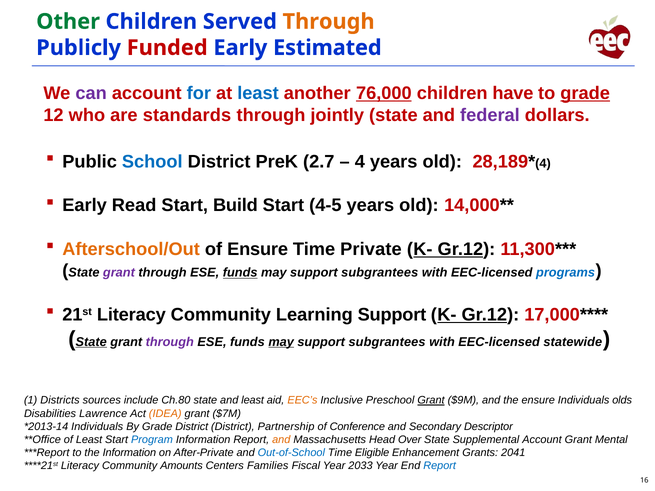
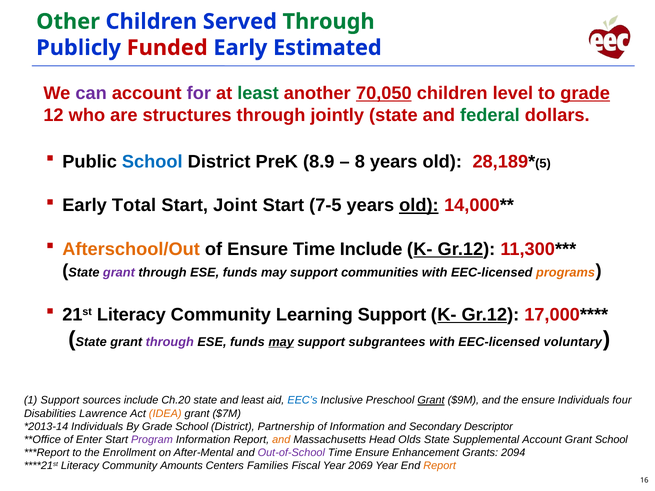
Through colour: orange -> green (329, 22)
for colour: blue -> purple (199, 93)
least colour: blue -> green (258, 93)
76,000: 76,000 -> 70,050 (384, 93)
have: have -> level (513, 93)
standards: standards -> structures (187, 115)
federal colour: purple -> green (490, 115)
2.7: 2.7 -> 8.9 (319, 162)
4: 4 -> 8 (360, 162)
4: 4 -> 5 (543, 164)
Read: Read -> Total (134, 206)
Build: Build -> Joint (235, 206)
4-5: 4-5 -> 7-5 (325, 206)
old underline: none -> present (419, 206)
Time Private: Private -> Include (371, 249)
funds underline: present -> none (240, 273)
subgrantees: subgrantees -> communities (380, 273)
programs colour: blue -> orange (566, 273)
State underline: present -> none (91, 342)
statewide: statewide -> voluntary (573, 342)
1 Districts: Districts -> Support (60, 401)
Ch.80: Ch.80 -> Ch.20 (176, 401)
EEC’s colour: orange -> blue (302, 401)
olds: olds -> four (622, 401)
Grade District: District -> School (192, 427)
of Conference: Conference -> Information (357, 427)
of Least: Least -> Enter (89, 440)
Program colour: blue -> purple (152, 440)
Over: Over -> Olds (410, 440)
Grant Mental: Mental -> School (611, 440)
the Information: Information -> Enrollment (129, 453)
After-Private: After-Private -> After-Mental (204, 453)
Out-of-School colour: blue -> purple (291, 453)
Time Eligible: Eligible -> Ensure (372, 453)
2041: 2041 -> 2094 (513, 453)
2033: 2033 -> 2069 (360, 466)
Report colour: blue -> orange (440, 466)
